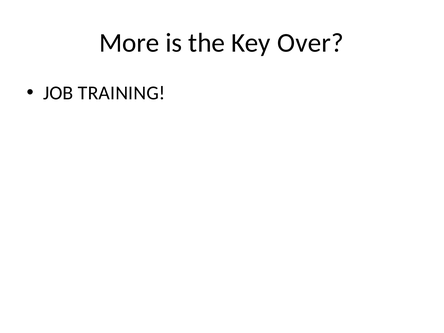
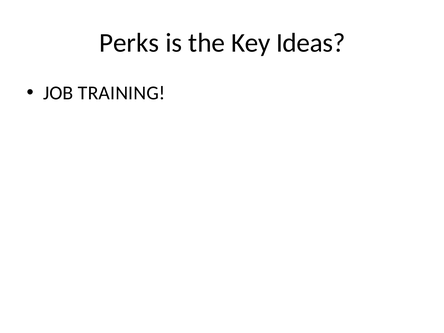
More: More -> Perks (129, 43)
Over: Over -> Ideas (311, 43)
